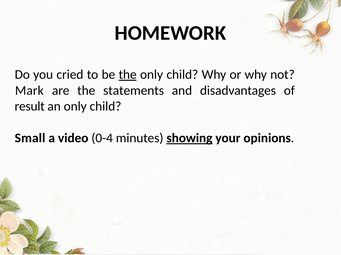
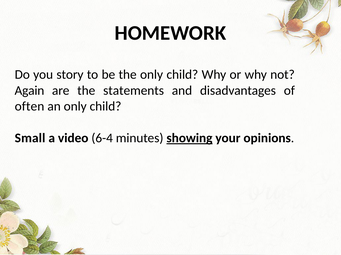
cried: cried -> story (70, 75)
the underline: present -> none (128, 75)
Mark: Mark -> Again (29, 91)
result: result -> often (30, 107)
0-4: 0-4 -> 6-4 (102, 138)
